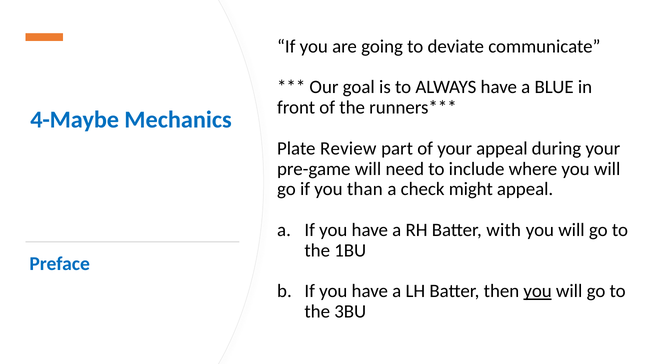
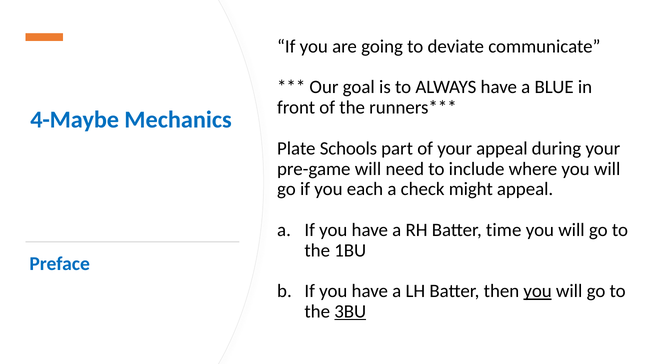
Review: Review -> Schools (348, 149)
than: than -> each (365, 189)
with: with -> time (504, 230)
3BU underline: none -> present (350, 312)
